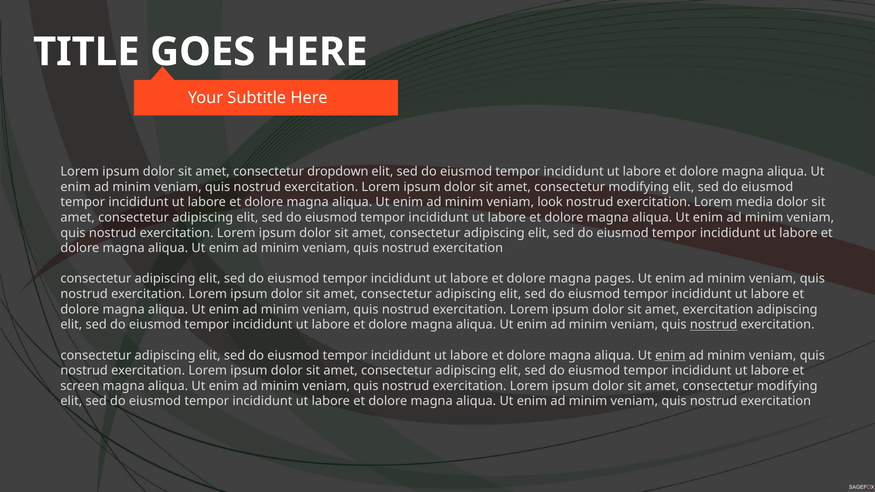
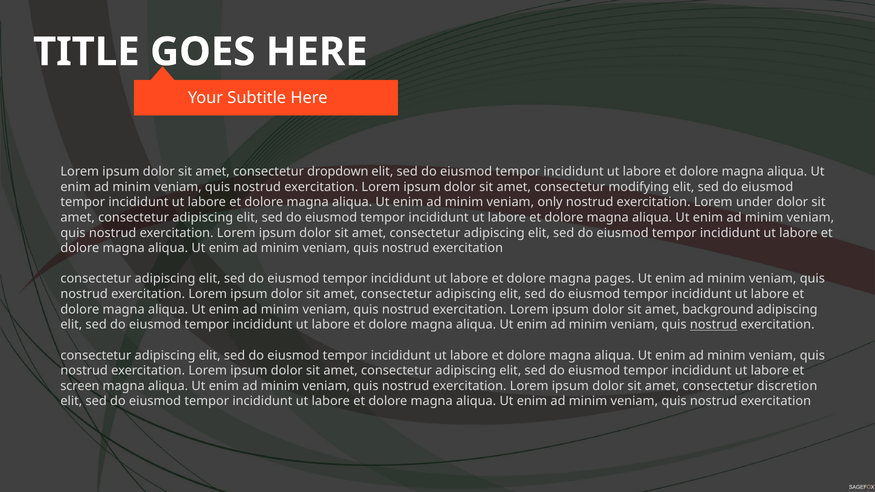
look: look -> only (550, 202)
media: media -> under (754, 202)
amet exercitation: exercitation -> background (718, 309)
enim underline: present -> none (670, 355)
modifying: modifying -> discretion (787, 386)
